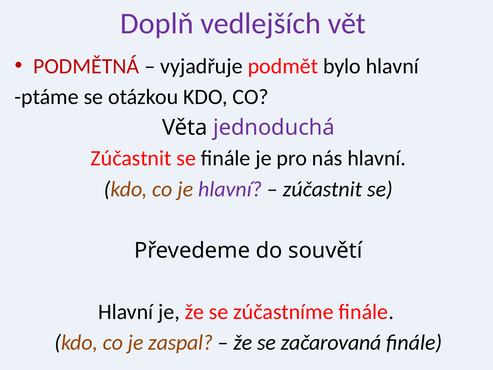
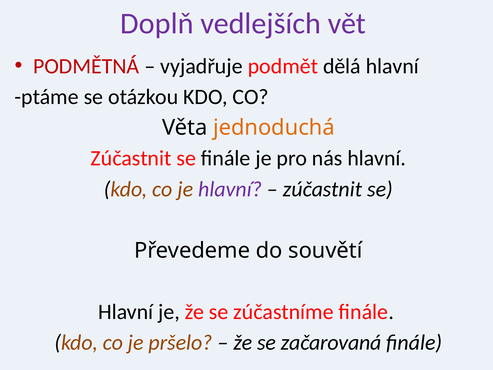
bylo: bylo -> dělá (342, 66)
jednoduchá colour: purple -> orange (274, 128)
zaspal: zaspal -> pršelo (181, 343)
